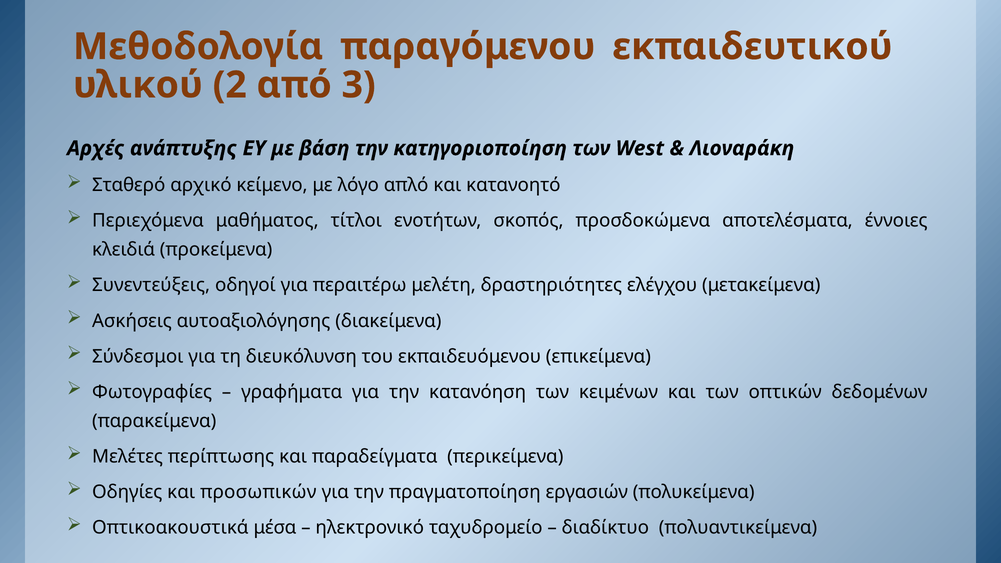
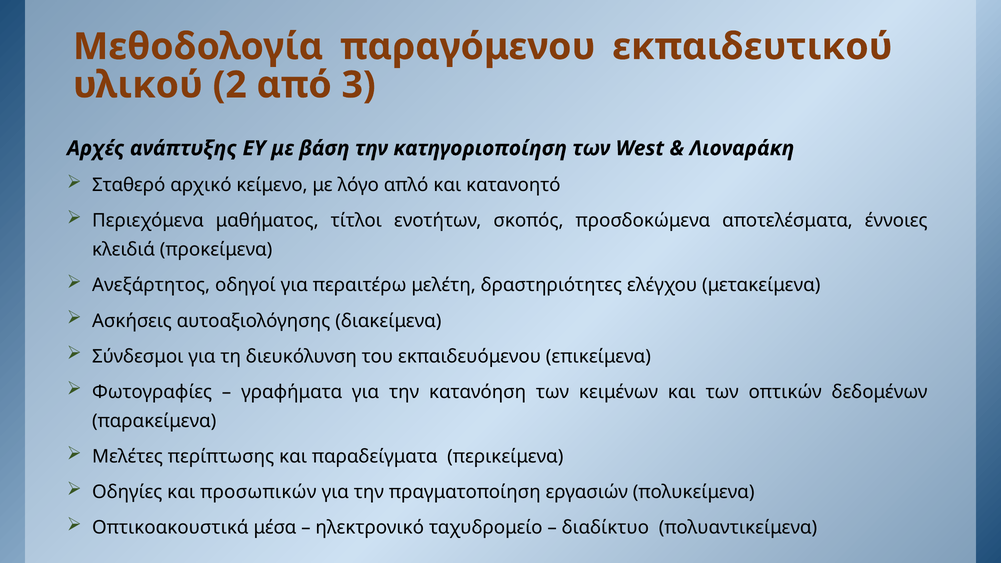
Συνεντεύξεις: Συνεντεύξεις -> Ανεξάρτητος (151, 285)
